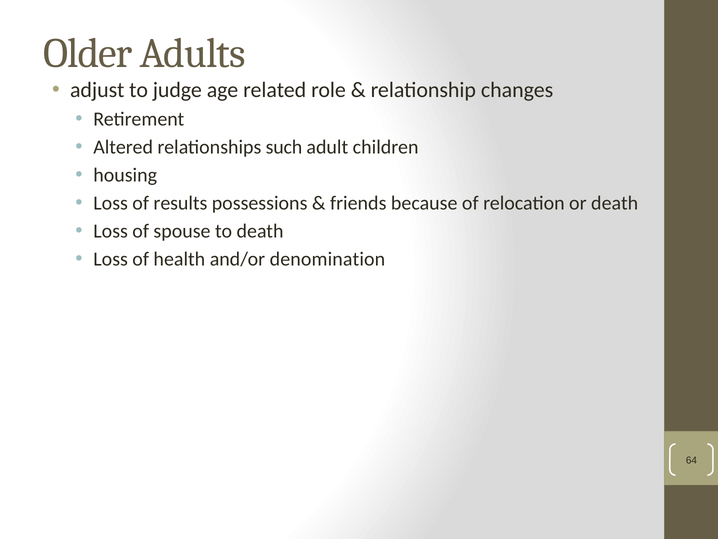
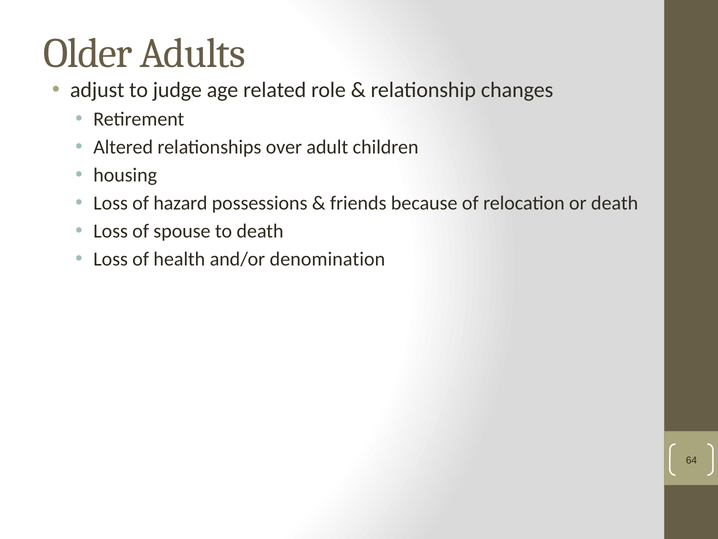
such: such -> over (284, 147)
results: results -> hazard (180, 203)
